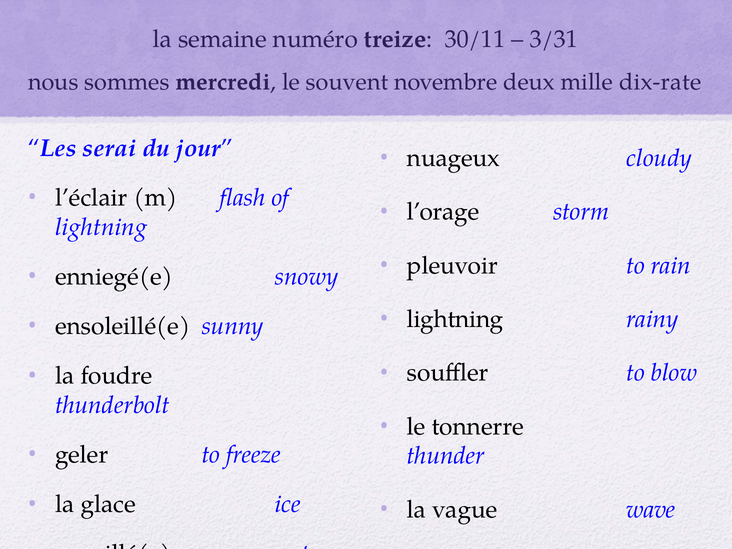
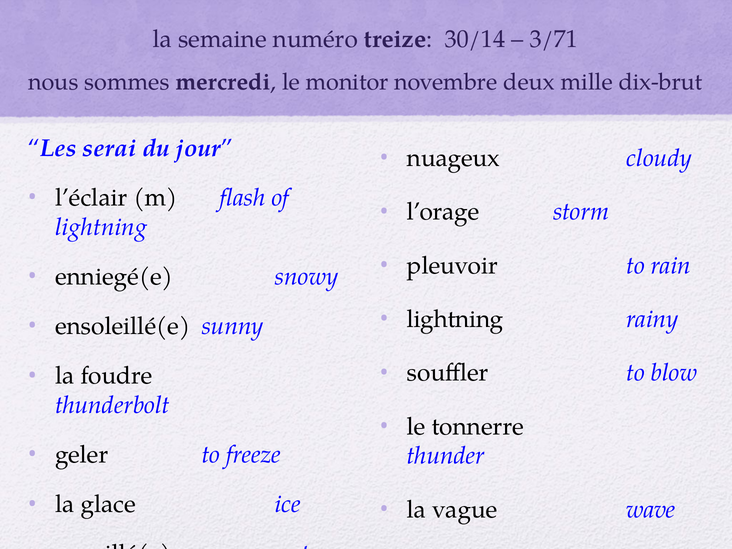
30/11: 30/11 -> 30/14 (475, 39)
3/31: 3/31 -> 3/71 (554, 39)
souvent: souvent -> monitor (347, 82)
dix-rate: dix-rate -> dix-brut (660, 82)
